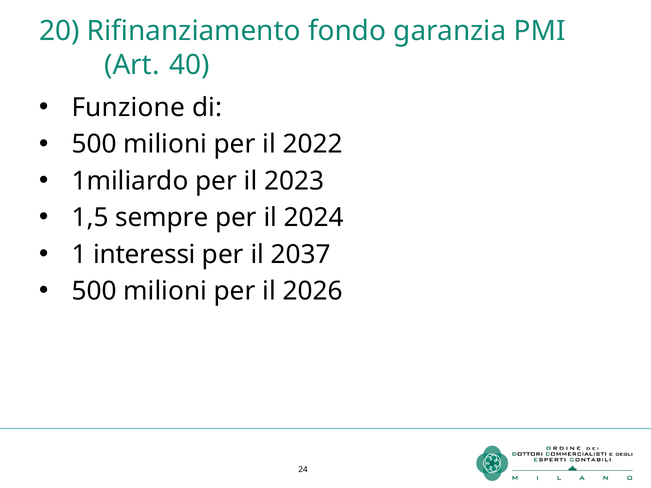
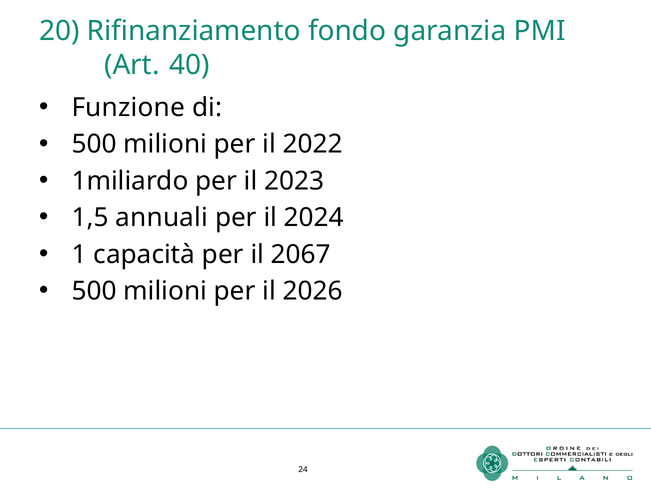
sempre: sempre -> annuali (162, 218)
interessi: interessi -> capacità (144, 255)
2037: 2037 -> 2067 (301, 255)
